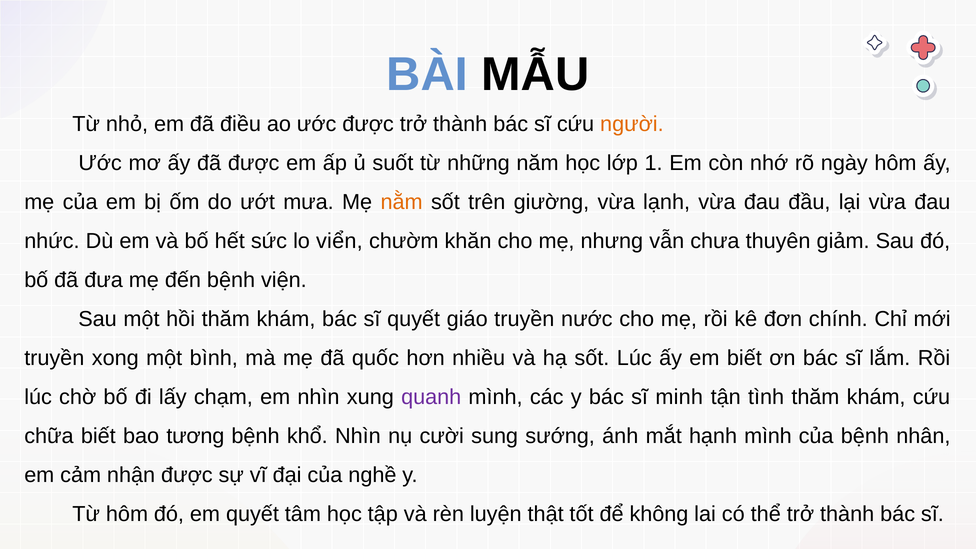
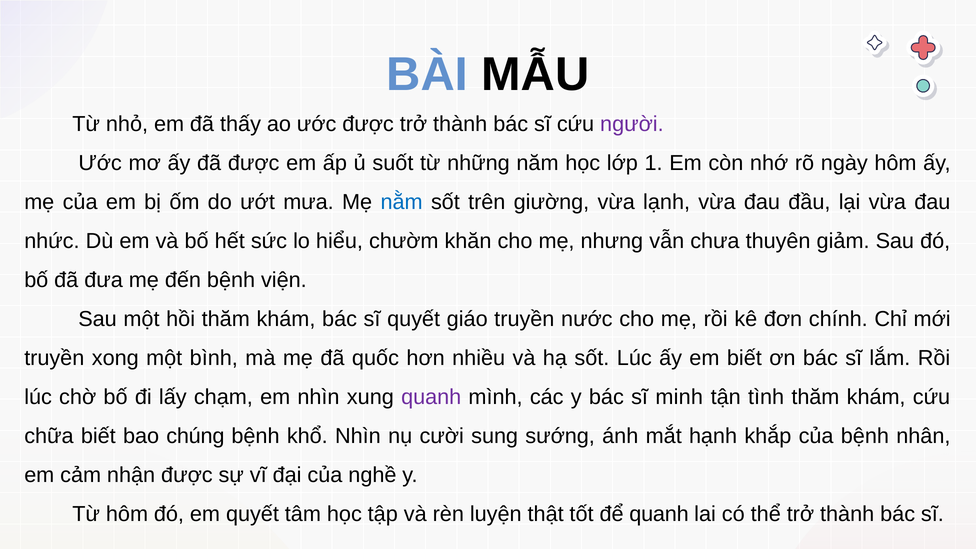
điều: điều -> thấy (240, 124)
người colour: orange -> purple (632, 124)
nằm colour: orange -> blue (402, 202)
viển: viển -> hiểu (339, 241)
tương: tương -> chúng (195, 436)
hạnh mình: mình -> khắp (768, 436)
để không: không -> quanh (659, 514)
